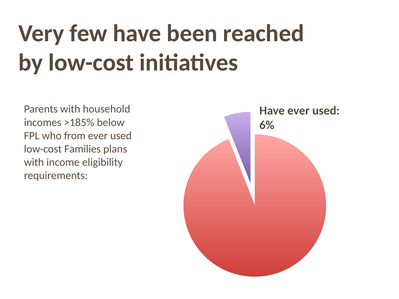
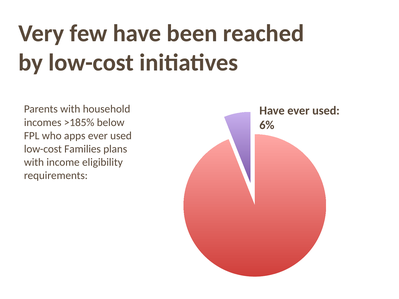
from: from -> apps (75, 136)
